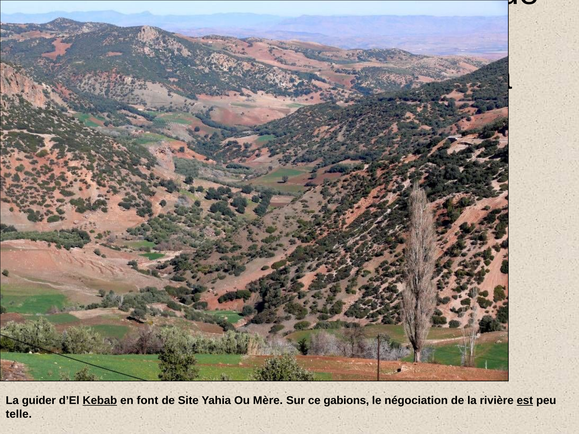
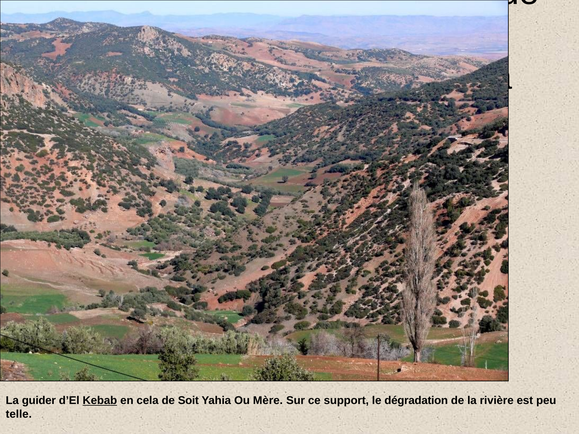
font: font -> cela (148, 401)
Site: Site -> Soit (188, 401)
gabions: gabions -> support (346, 401)
négociation: négociation -> dégradation (416, 401)
est underline: present -> none (525, 401)
